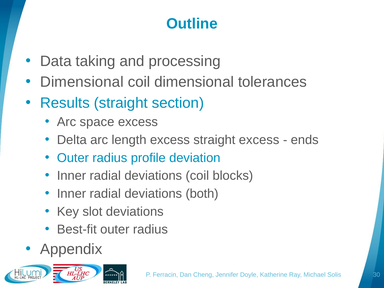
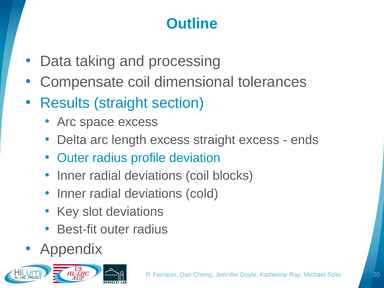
Dimensional: Dimensional -> Compensate (82, 82)
both: both -> cold (202, 194)
